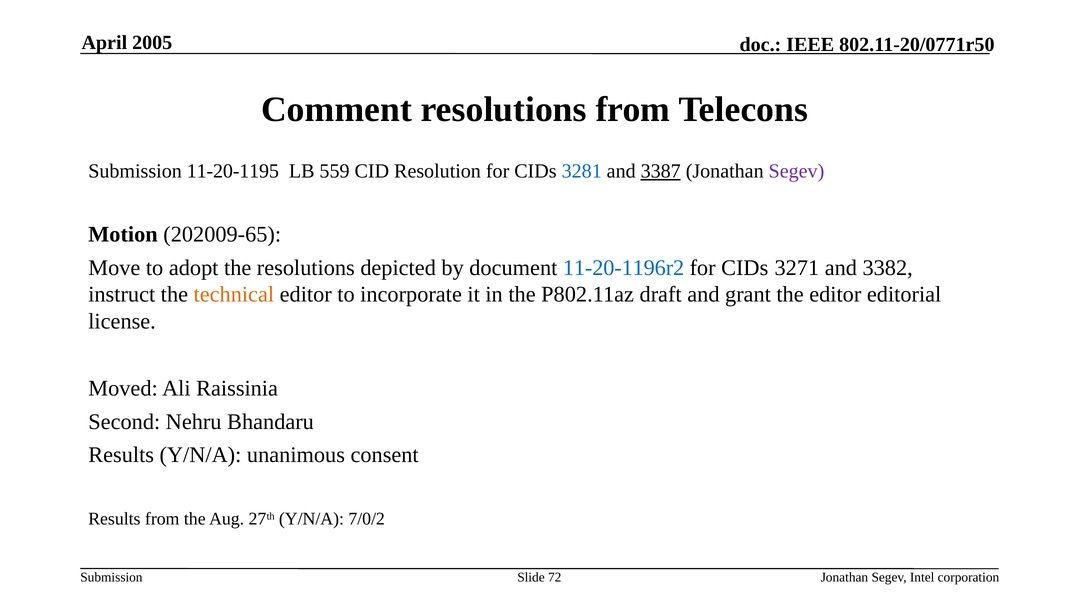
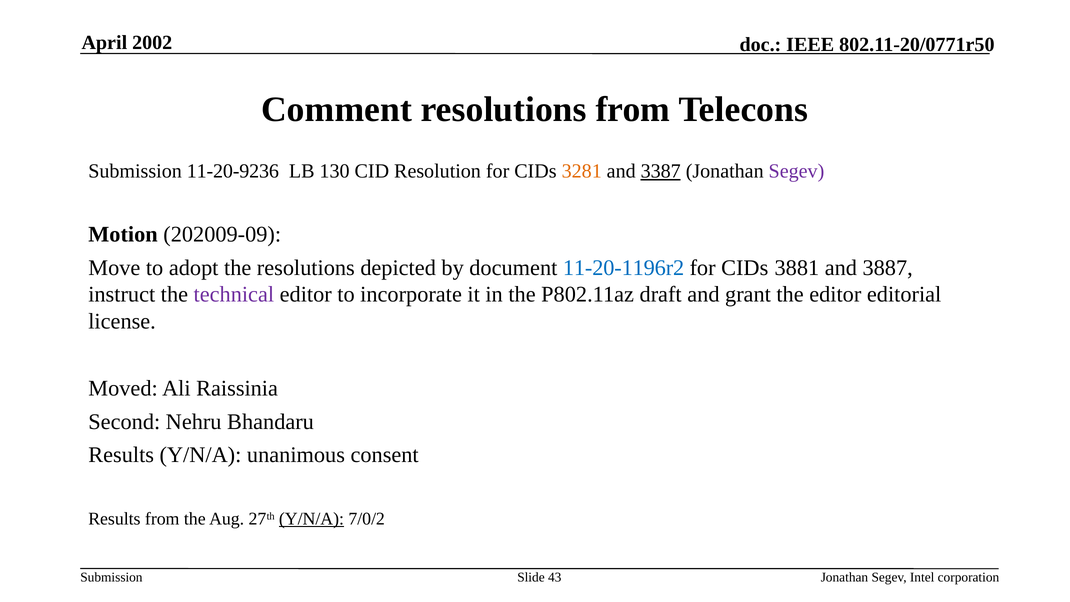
2005: 2005 -> 2002 (152, 43)
11-20-1195: 11-20-1195 -> 11-20-9236 (233, 171)
559: 559 -> 130 (335, 171)
3281 colour: blue -> orange (582, 171)
202009-65: 202009-65 -> 202009-09 (222, 234)
3271: 3271 -> 3881 (797, 268)
3382: 3382 -> 3887 (888, 268)
technical colour: orange -> purple (234, 294)
Y/N/A underline: none -> present (311, 519)
72: 72 -> 43 (555, 577)
